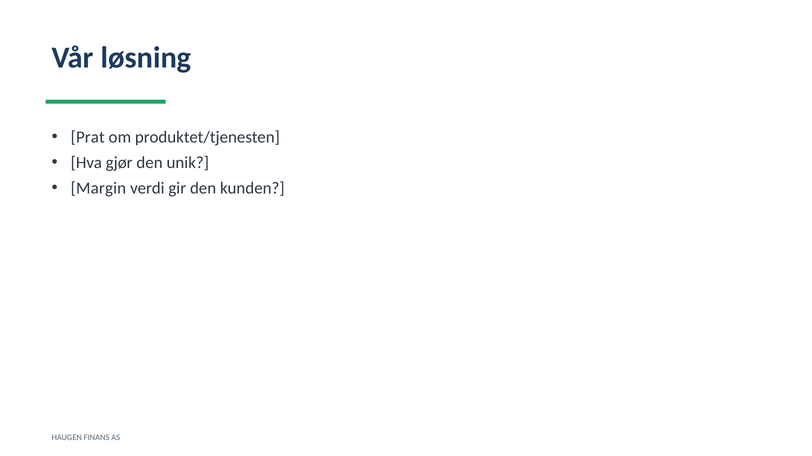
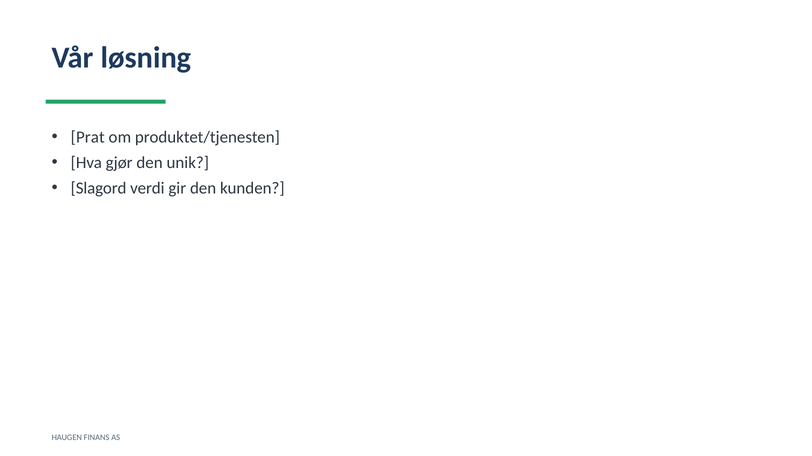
Margin: Margin -> Slagord (99, 188)
